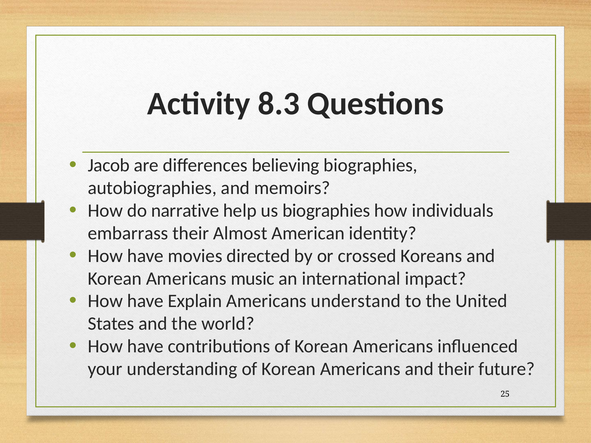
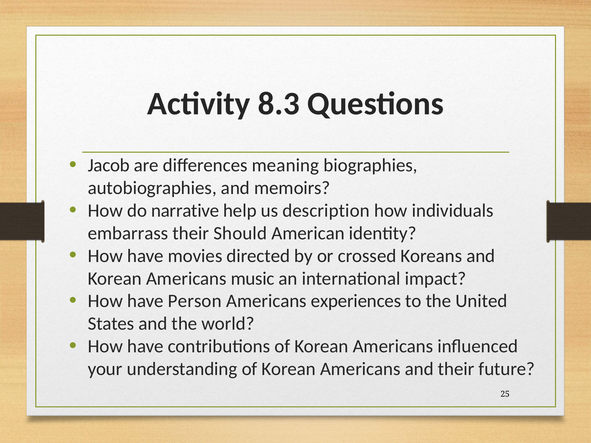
believing: believing -> meaning (285, 165)
us biographies: biographies -> description (326, 211)
Almost: Almost -> Should (240, 233)
Explain: Explain -> Person (195, 301)
understand: understand -> experiences (356, 301)
